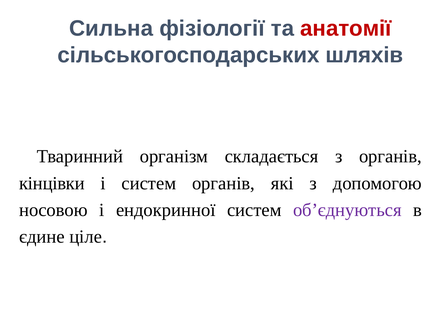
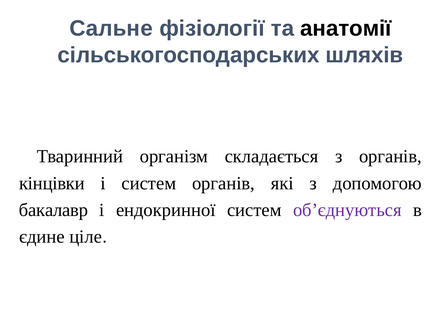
Сильна: Сильна -> Сальне (111, 28)
анатомії colour: red -> black (346, 28)
носовою: носовою -> бакалавр (54, 210)
